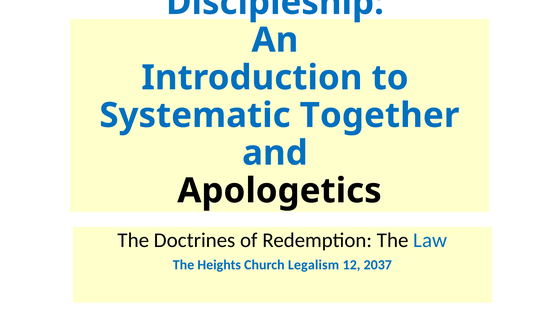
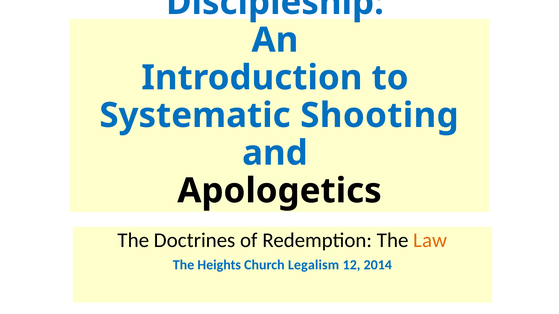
Together: Together -> Shooting (379, 116)
Law colour: blue -> orange (430, 241)
2037: 2037 -> 2014 (378, 265)
